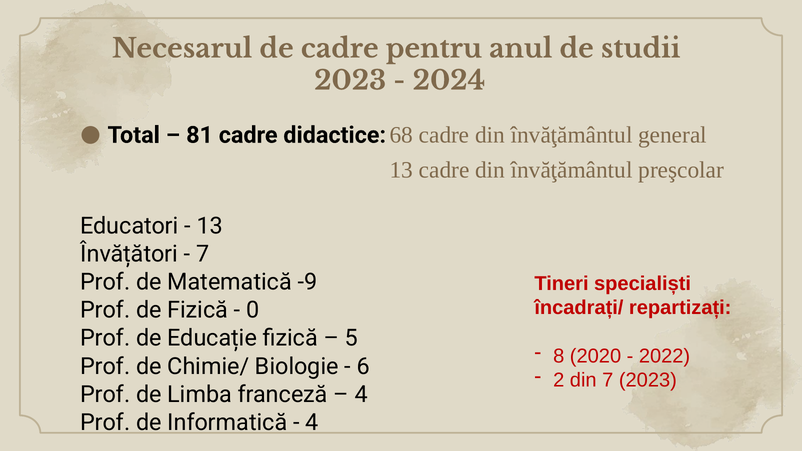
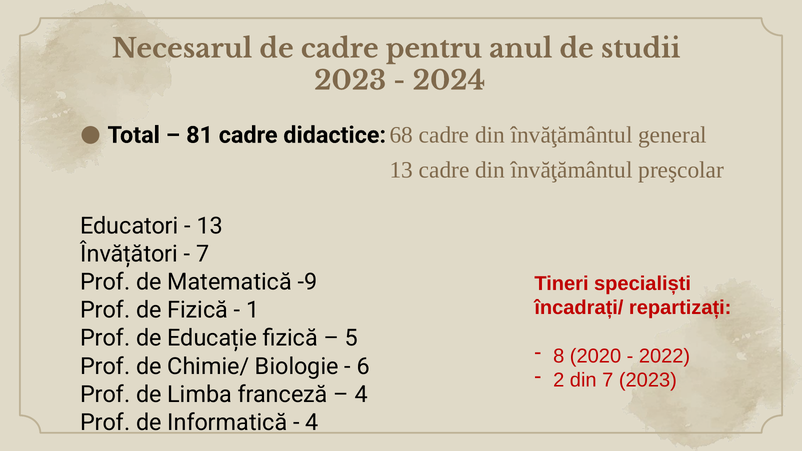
0: 0 -> 1 (253, 310)
